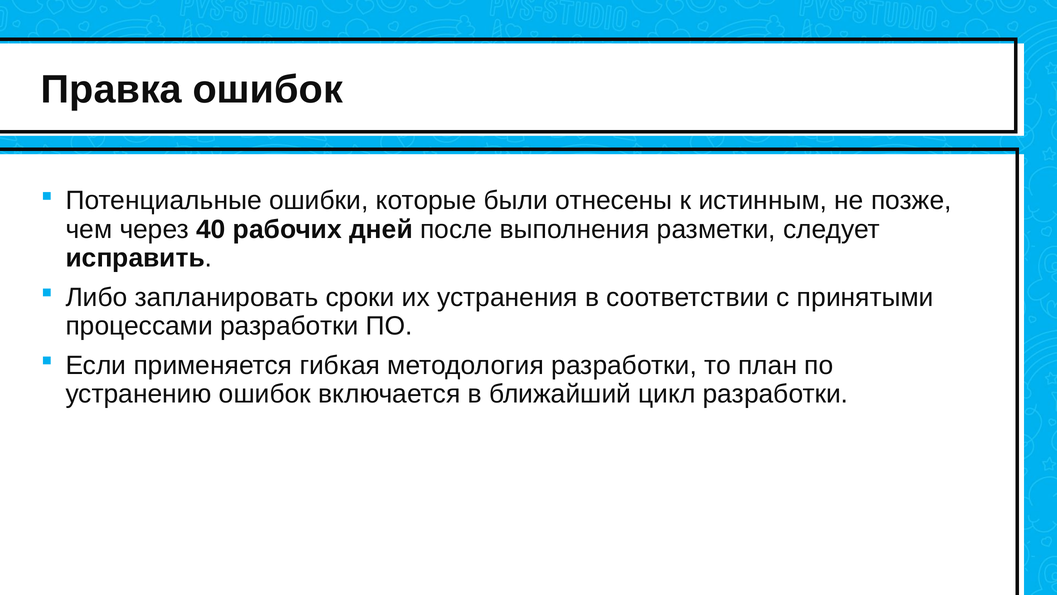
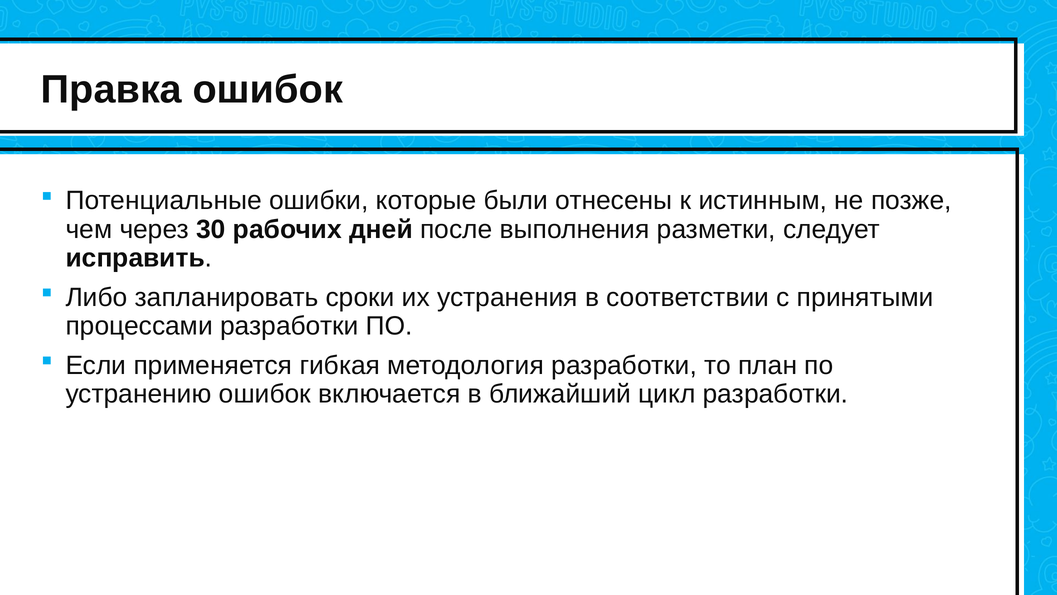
40: 40 -> 30 (211, 229)
